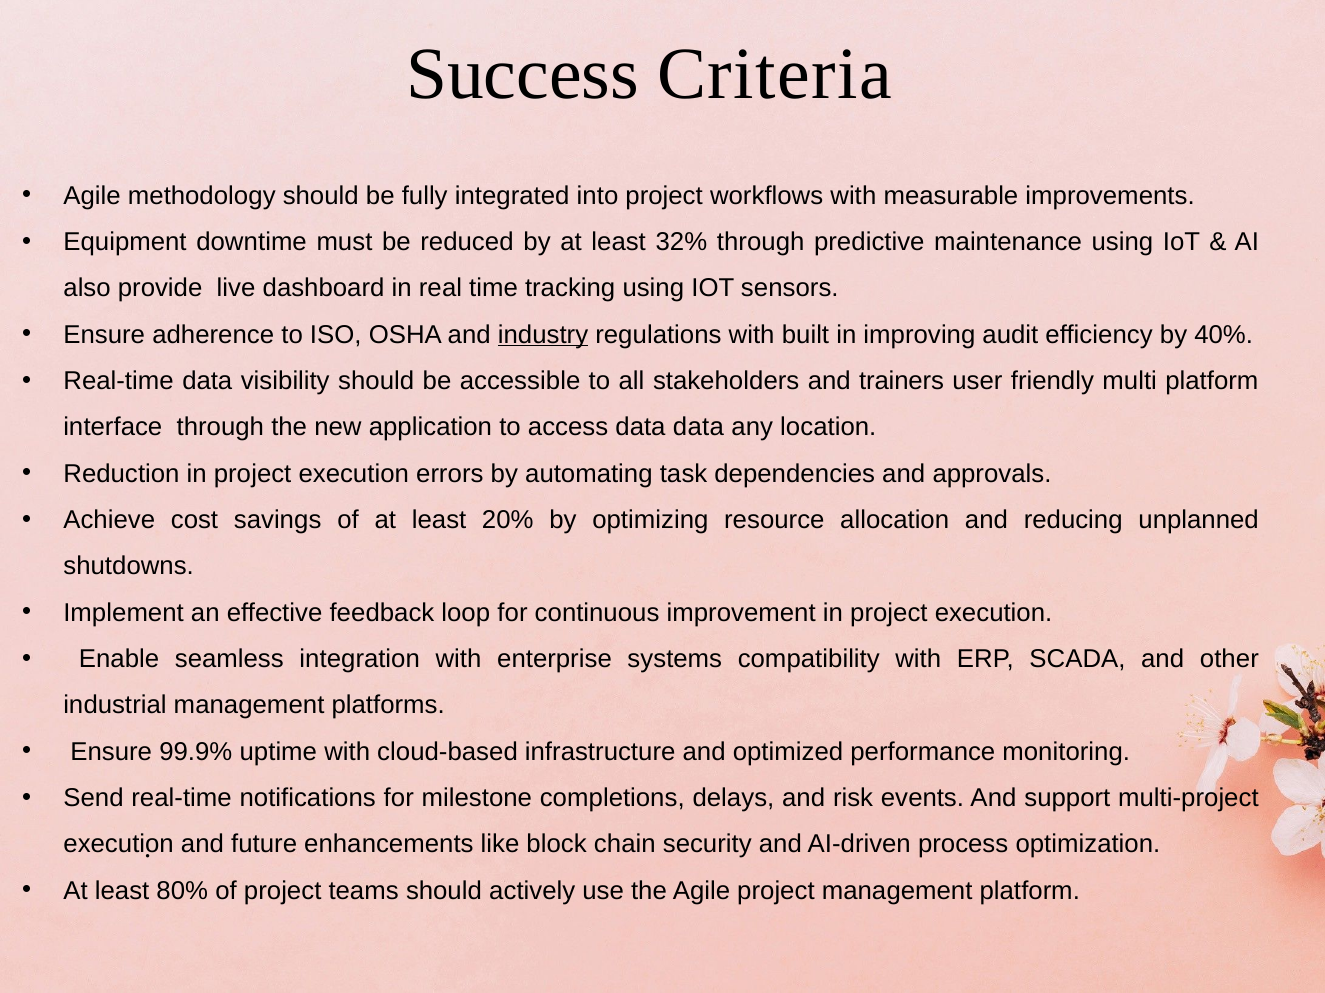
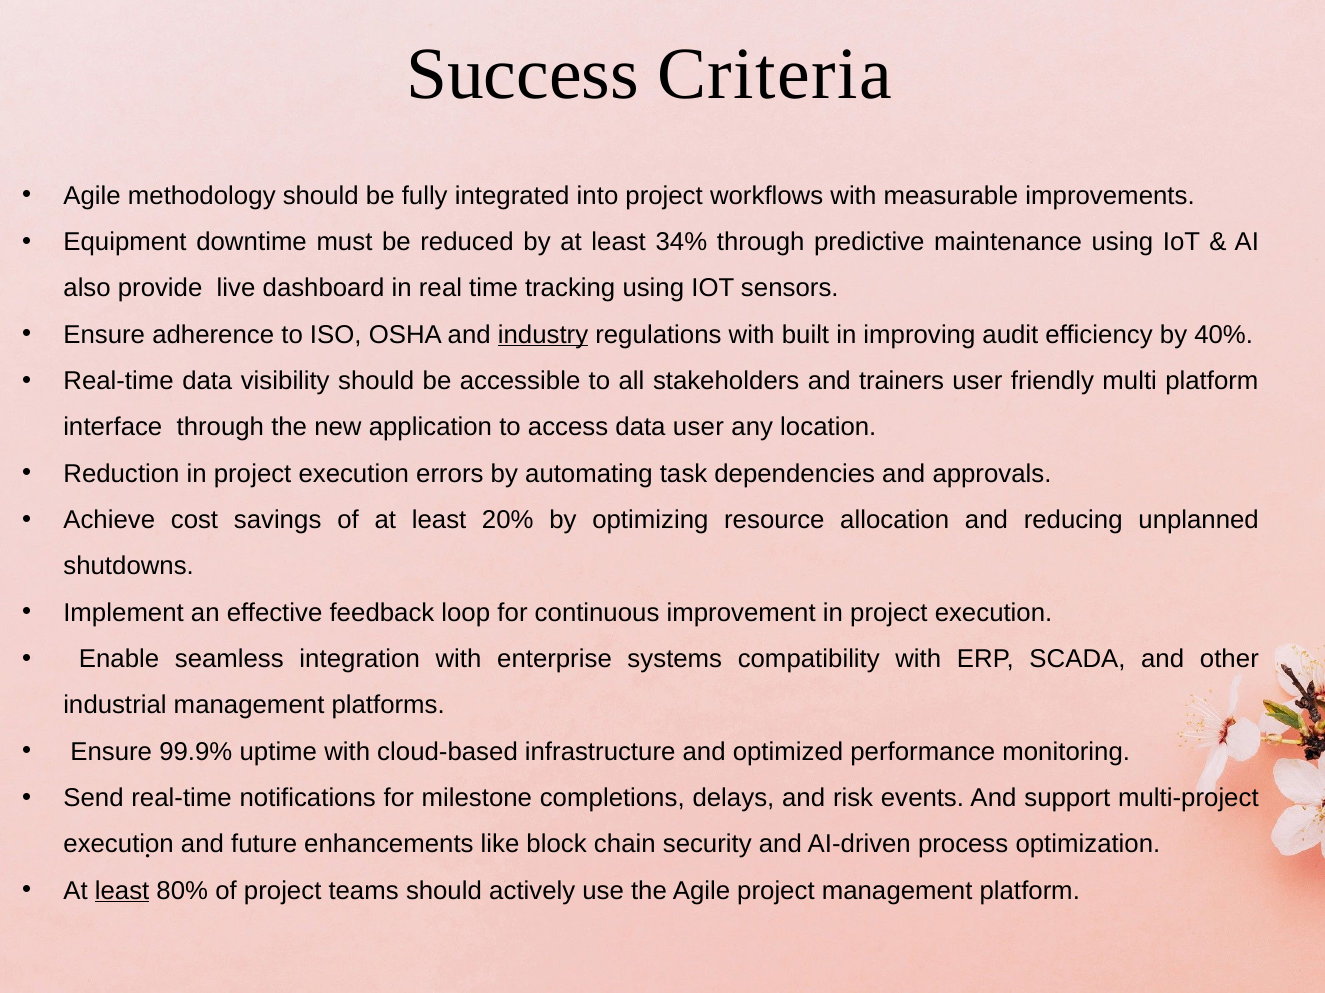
32%: 32% -> 34% (681, 242)
data data: data -> user (698, 428)
least underline: none -> present (122, 891)
